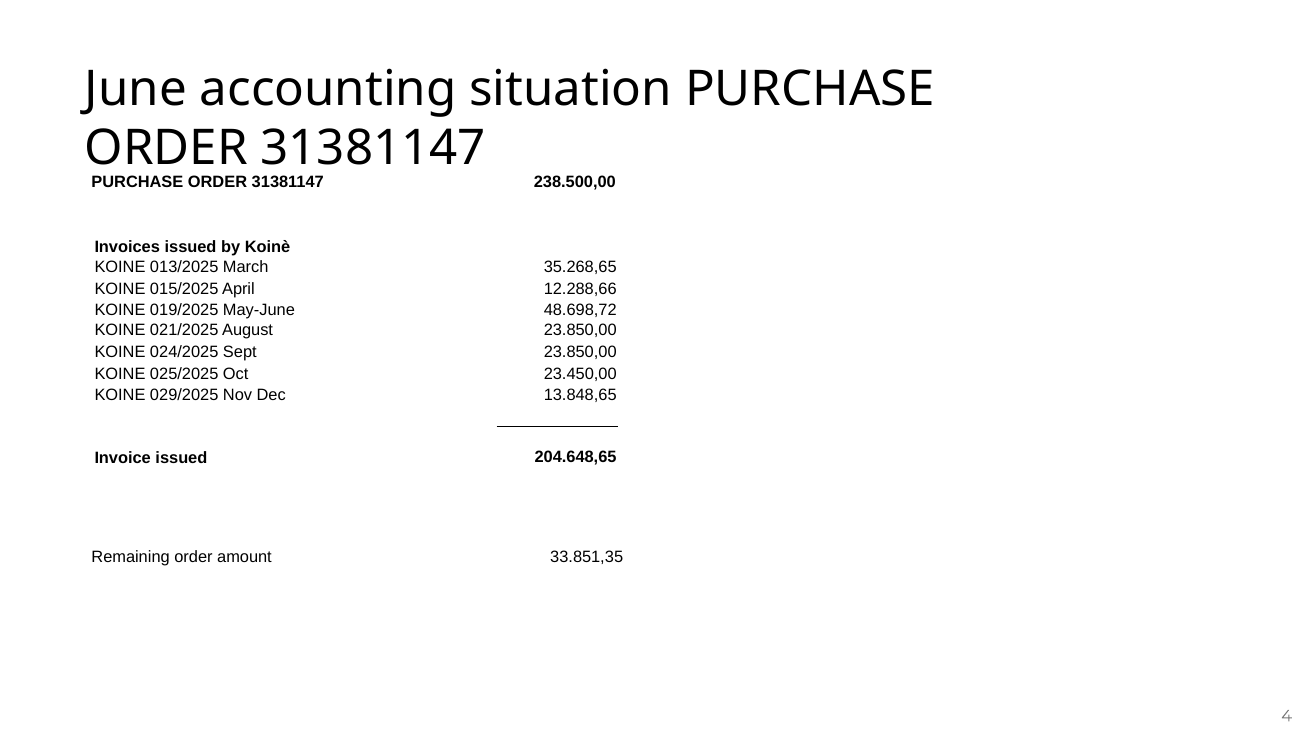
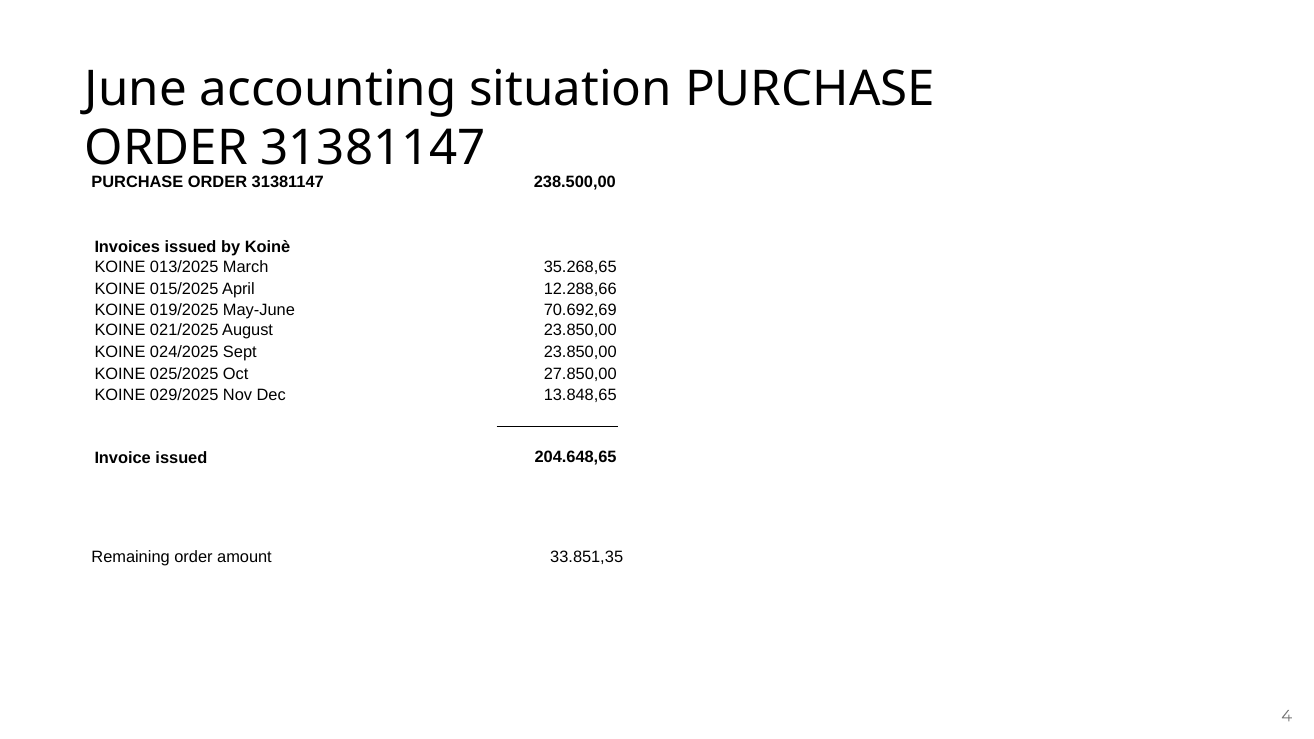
48.698,72: 48.698,72 -> 70.692,69 (580, 310)
23.450,00: 23.450,00 -> 27.850,00 (580, 374)
